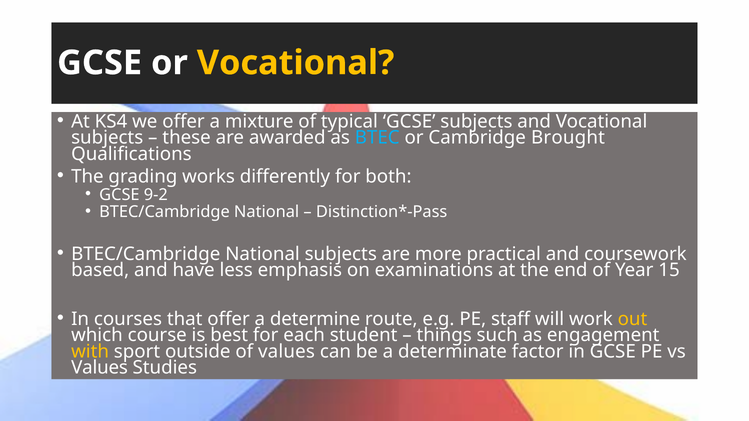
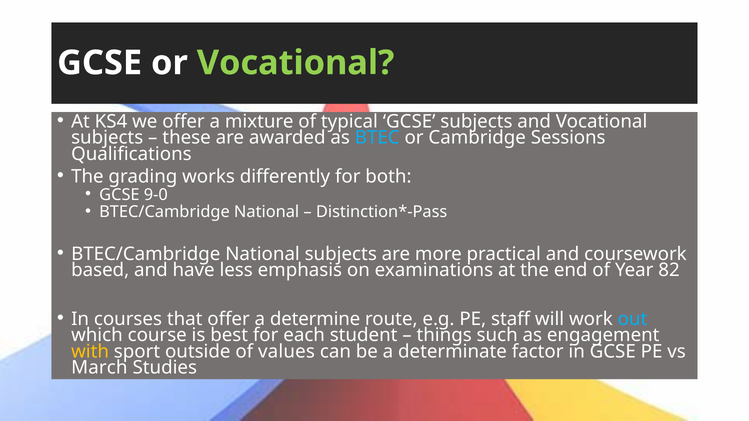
Vocational colour: yellow -> light green (296, 63)
Brought: Brought -> Sessions (568, 138)
9-2: 9-2 -> 9-0 (156, 195)
15: 15 -> 82 (669, 270)
out colour: yellow -> light blue (632, 319)
Values: Values -> March (99, 368)
